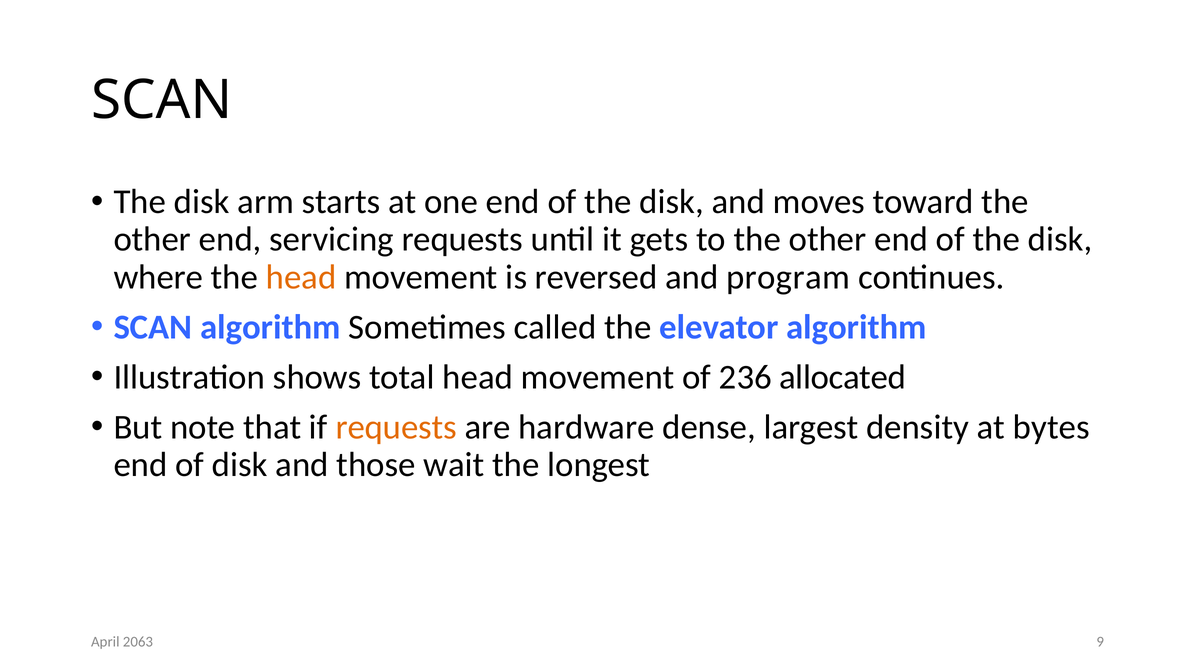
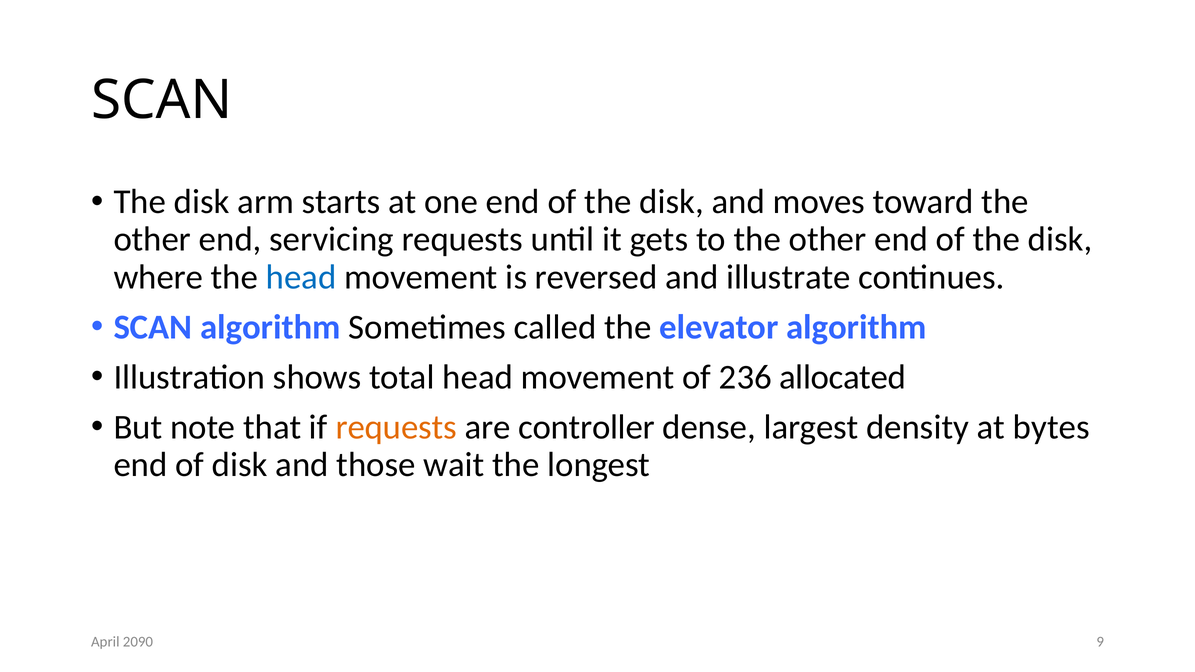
head colour: orange -> blue (301, 277)
program: program -> illustrate (788, 277)
hardware: hardware -> controller (586, 427)
2063: 2063 -> 2090 (138, 642)
